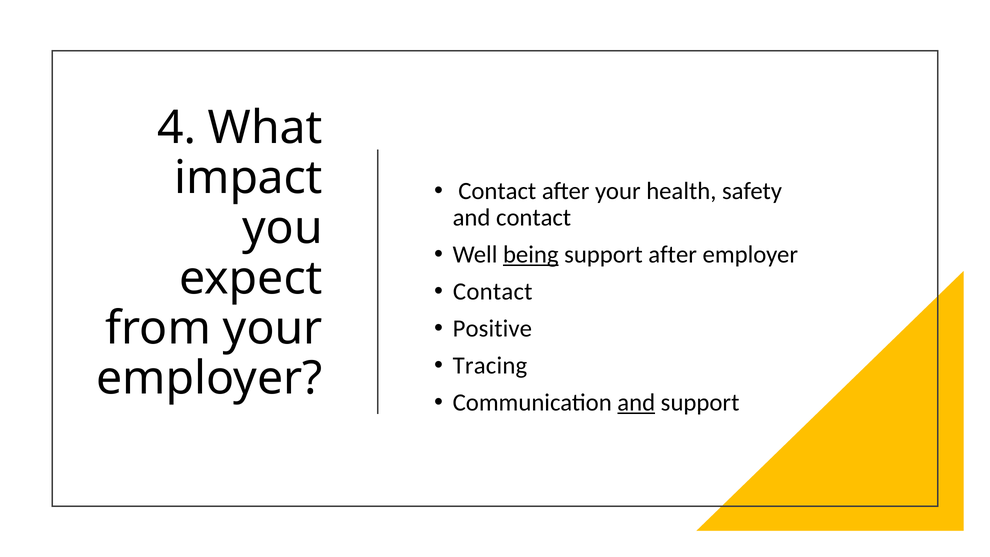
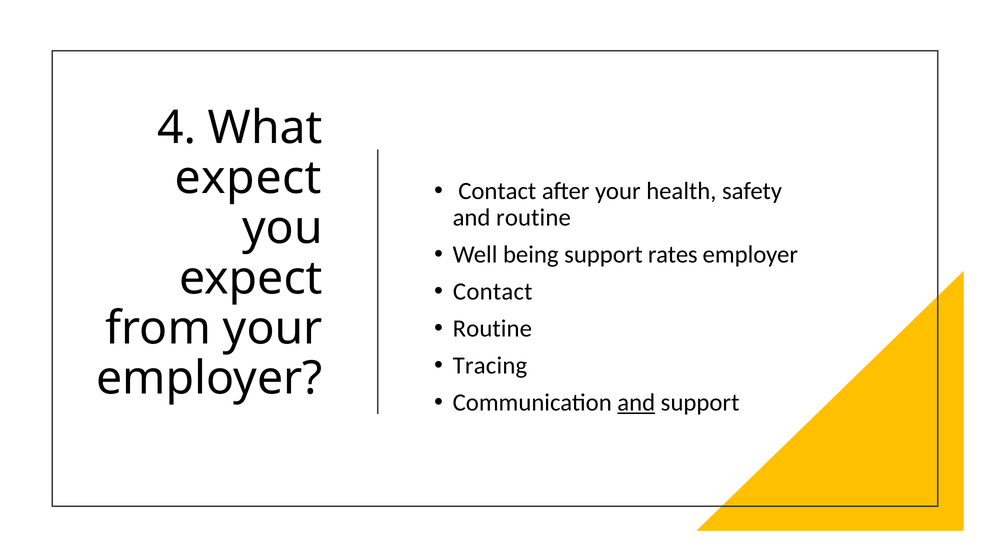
impact: impact -> expect (248, 178)
and contact: contact -> routine (533, 218)
being underline: present -> none (531, 255)
support after: after -> rates (673, 255)
Positive: Positive -> Routine (492, 329)
